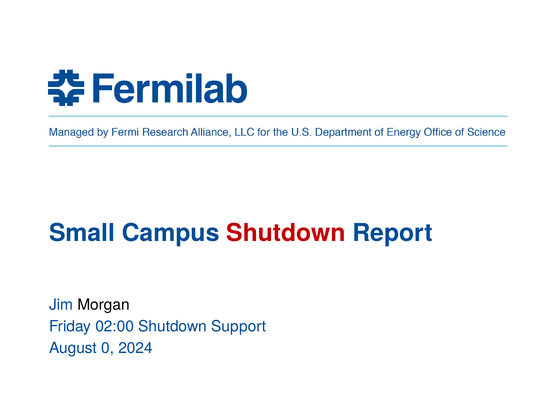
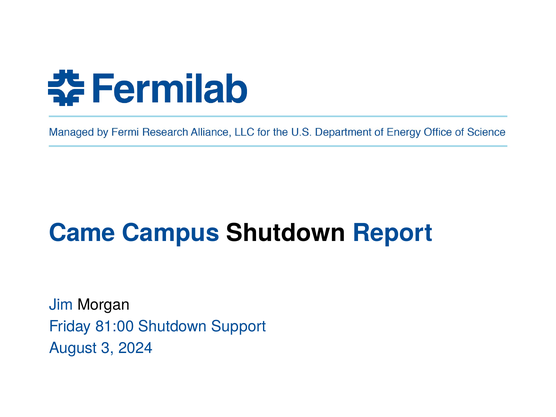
Small: Small -> Came (82, 233)
Shutdown colour: red -> black (286, 233)
02:00: 02:00 -> 81:00 (115, 326)
0: 0 -> 3 (108, 348)
